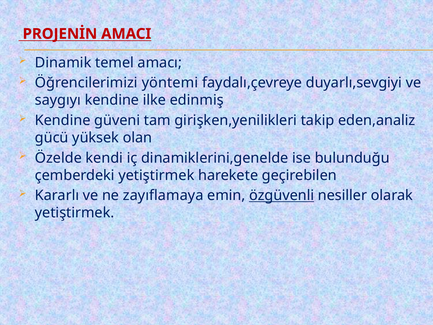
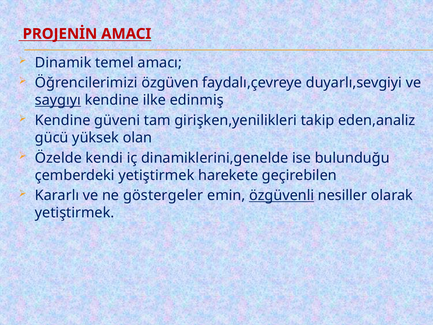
yöntemi: yöntemi -> özgüven (170, 83)
saygıyı underline: none -> present (58, 100)
zayıflamaya: zayıflamaya -> göstergeler (163, 195)
